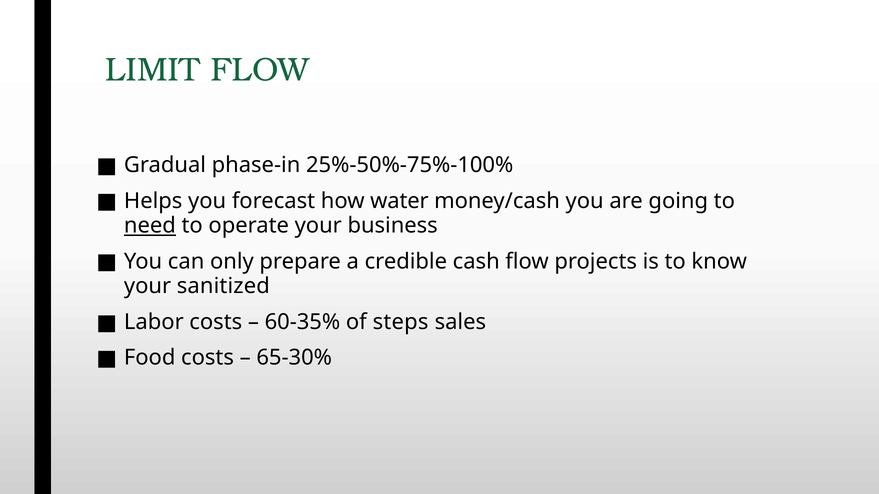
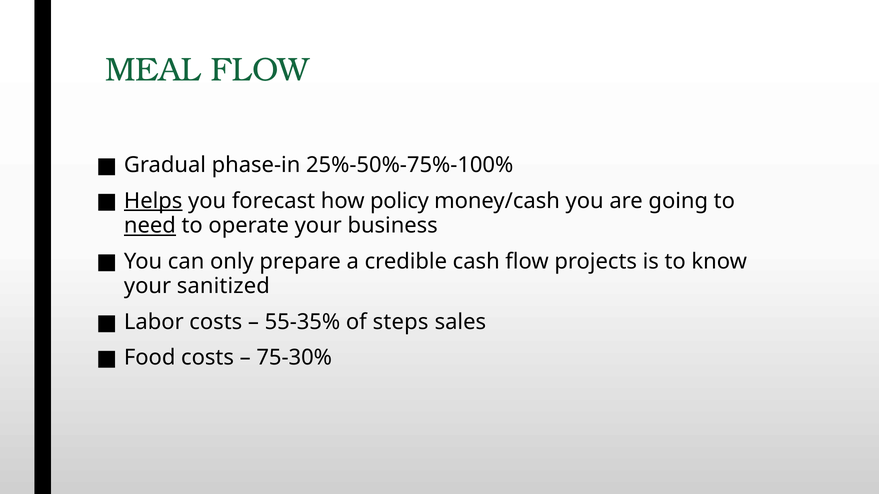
LIMIT: LIMIT -> MEAL (153, 70)
Helps underline: none -> present (153, 201)
water: water -> policy (399, 201)
60-35%: 60-35% -> 55-35% (302, 322)
65-30%: 65-30% -> 75-30% (294, 358)
